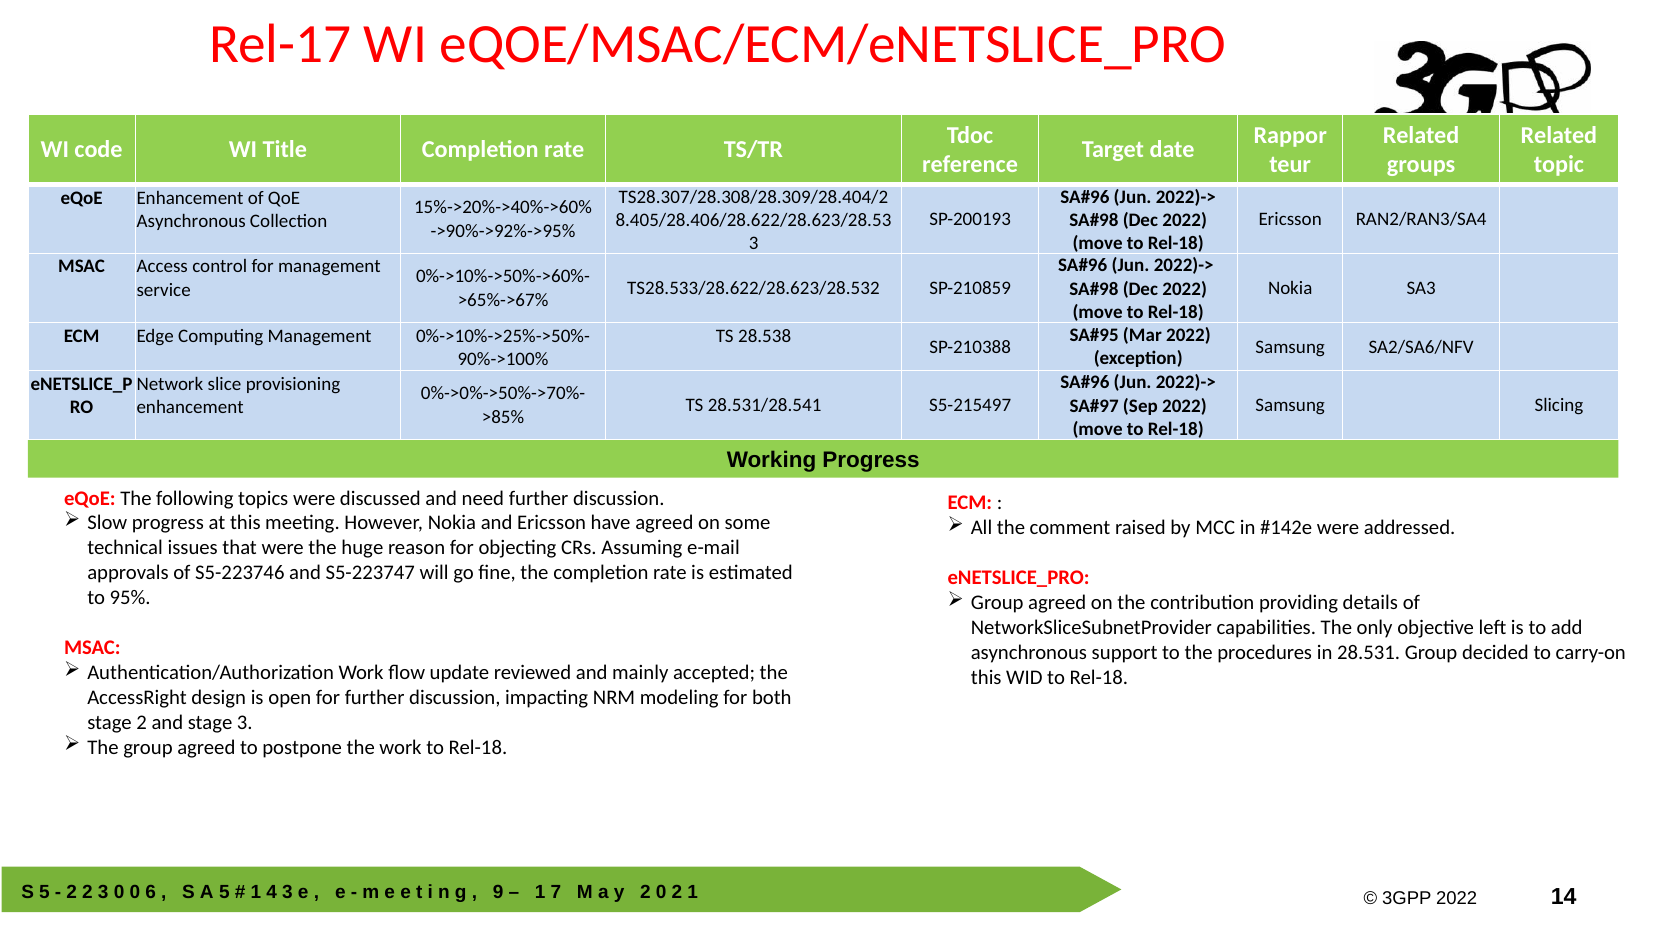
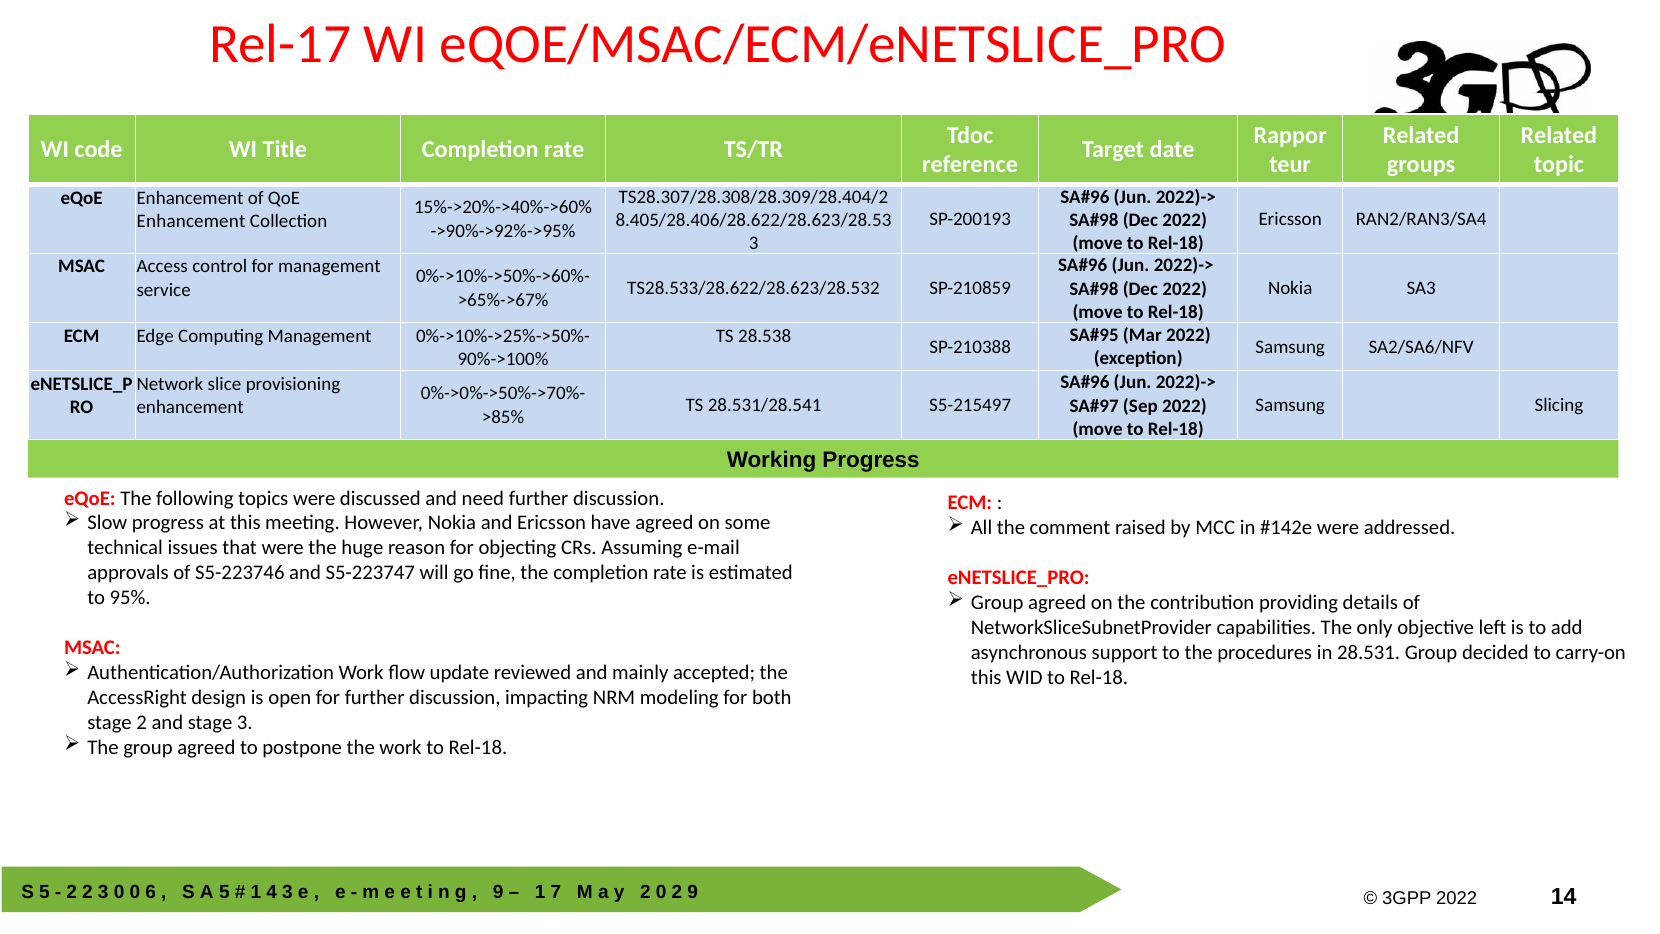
Asynchronous: Asynchronous -> Enhancement (191, 221)
2 1: 1 -> 9 (693, 892)
